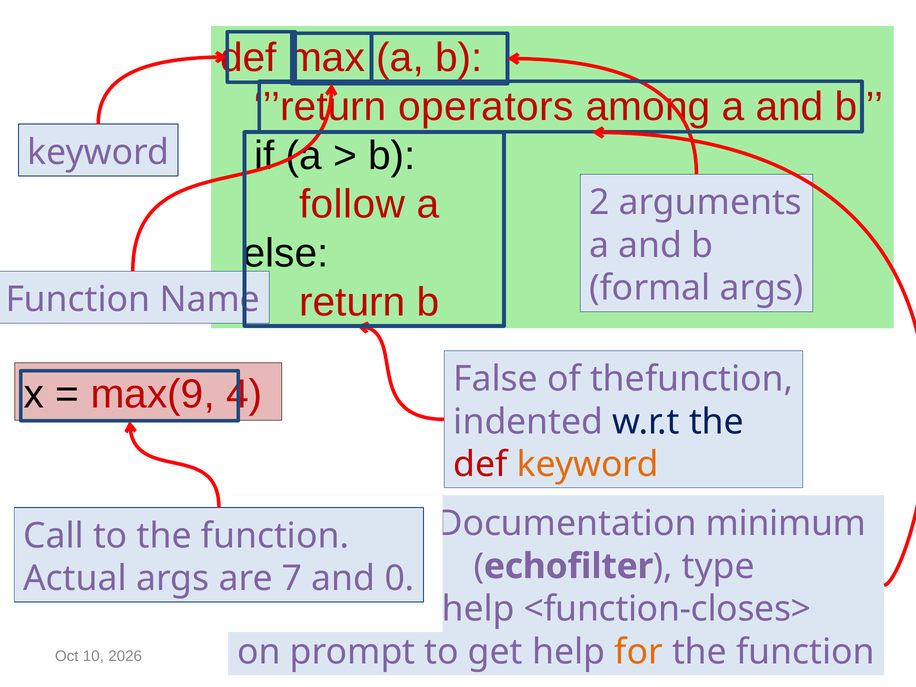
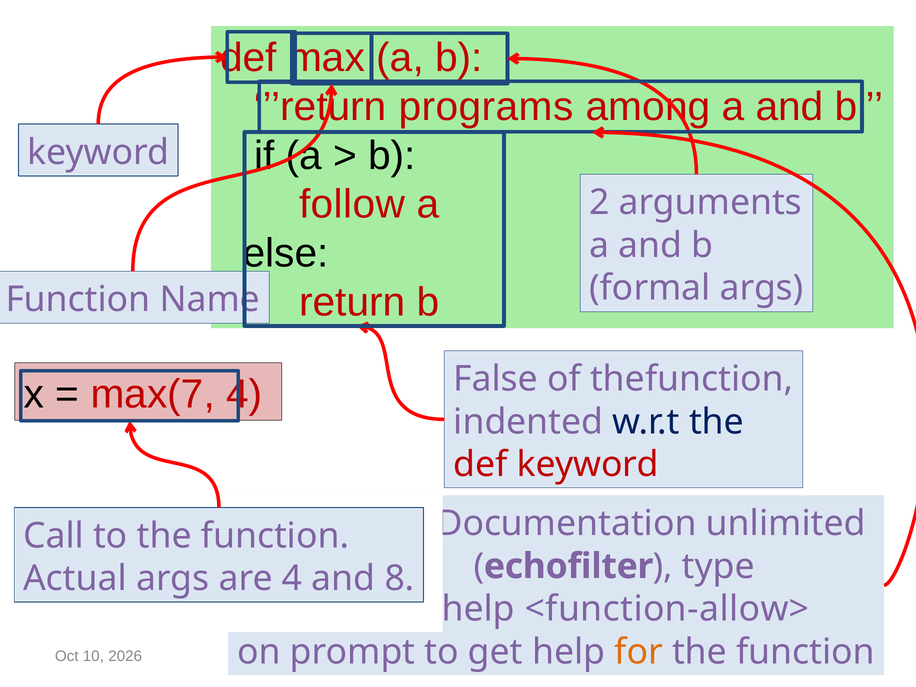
operators: operators -> programs (486, 107)
max(9: max(9 -> max(7 (153, 394)
keyword colour: orange -> red (588, 465)
minimum: minimum -> unlimited (786, 524)
are 7: 7 -> 4 (292, 579)
0: 0 -> 8 (399, 579)
<function-closes>: <function-closes> -> <function-allow> (667, 609)
